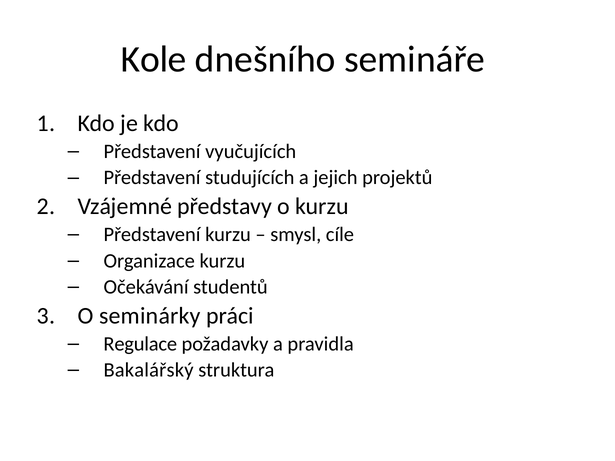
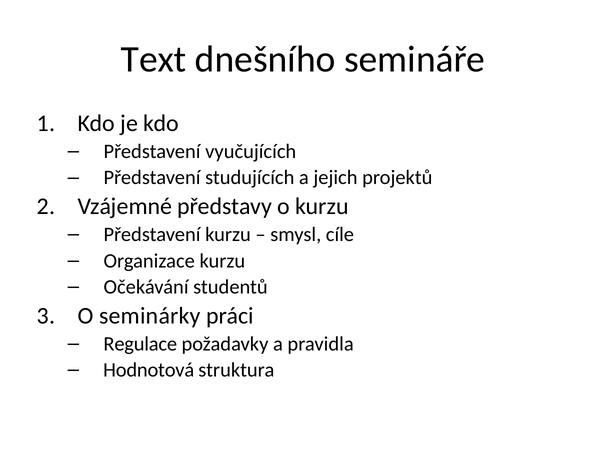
Kole: Kole -> Text (154, 60)
Bakalářský: Bakalářský -> Hodnotová (149, 370)
